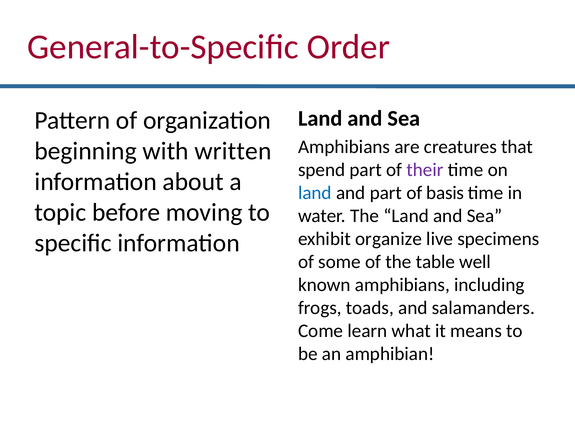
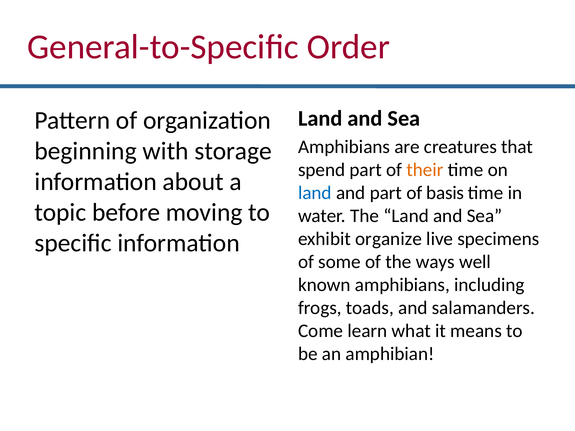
written: written -> storage (233, 151)
their colour: purple -> orange (425, 170)
table: table -> ways (435, 262)
